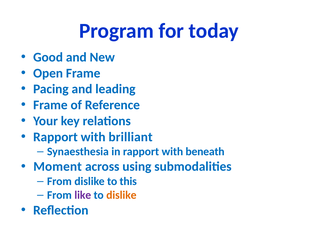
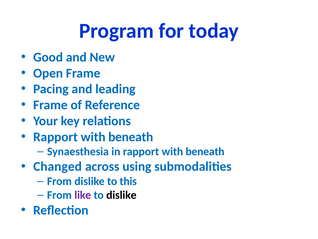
brilliant: brilliant -> beneath (131, 137)
Moment: Moment -> Changed (58, 166)
dislike colour: orange -> black (121, 195)
